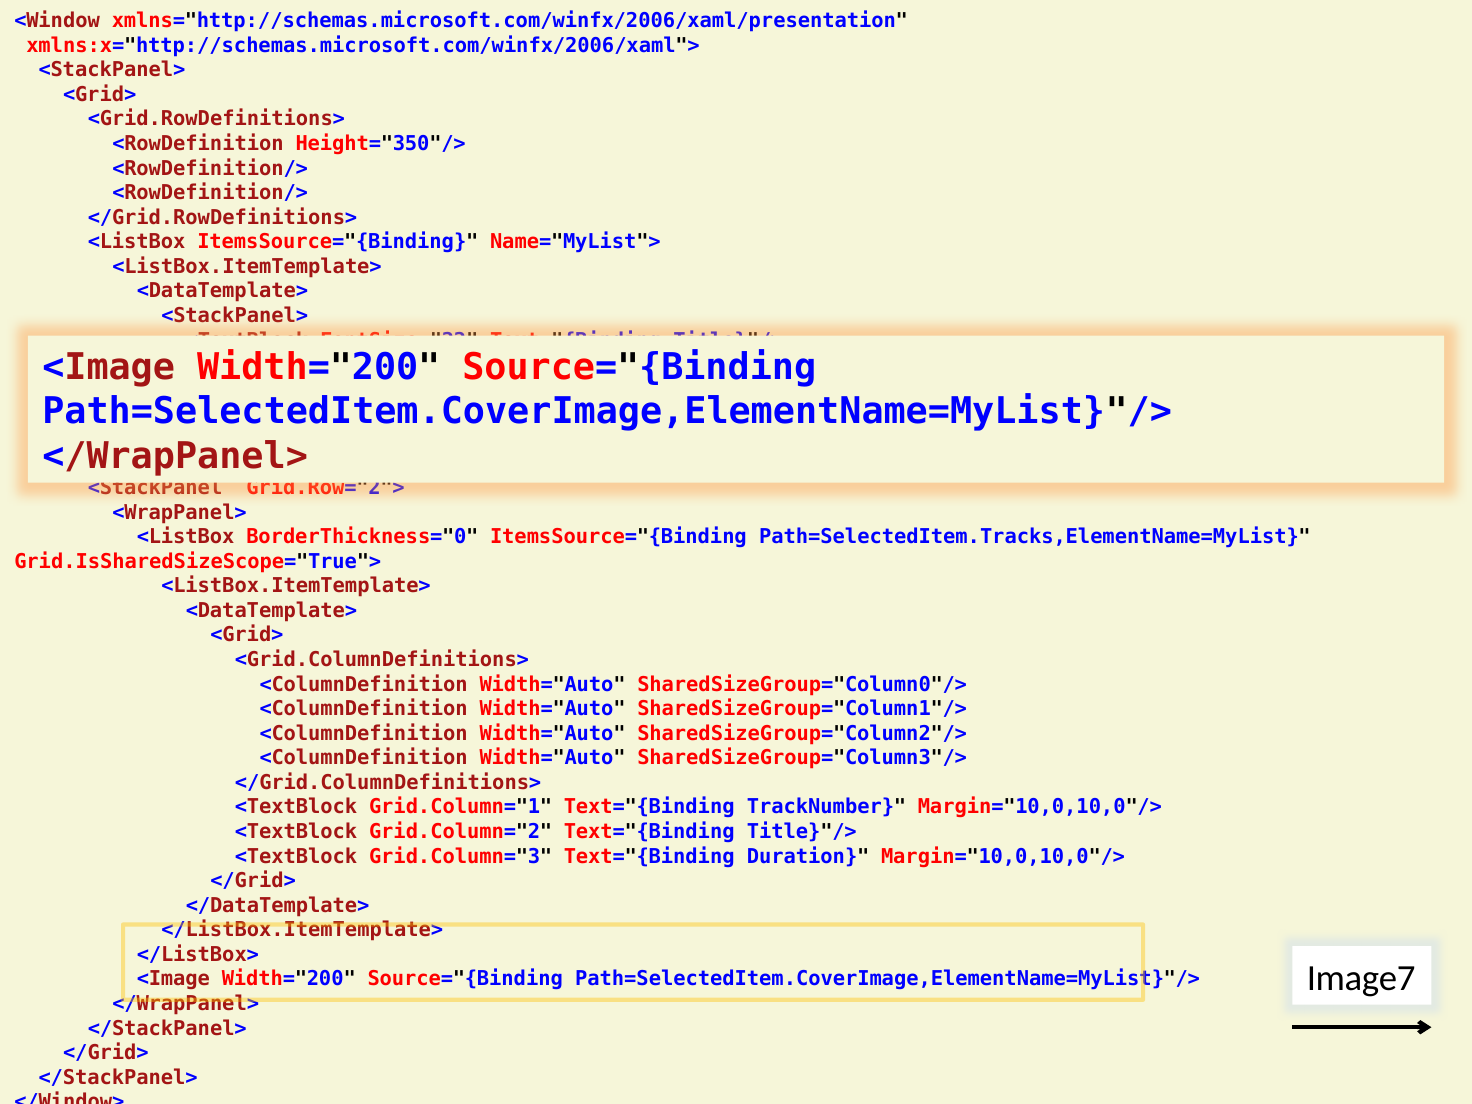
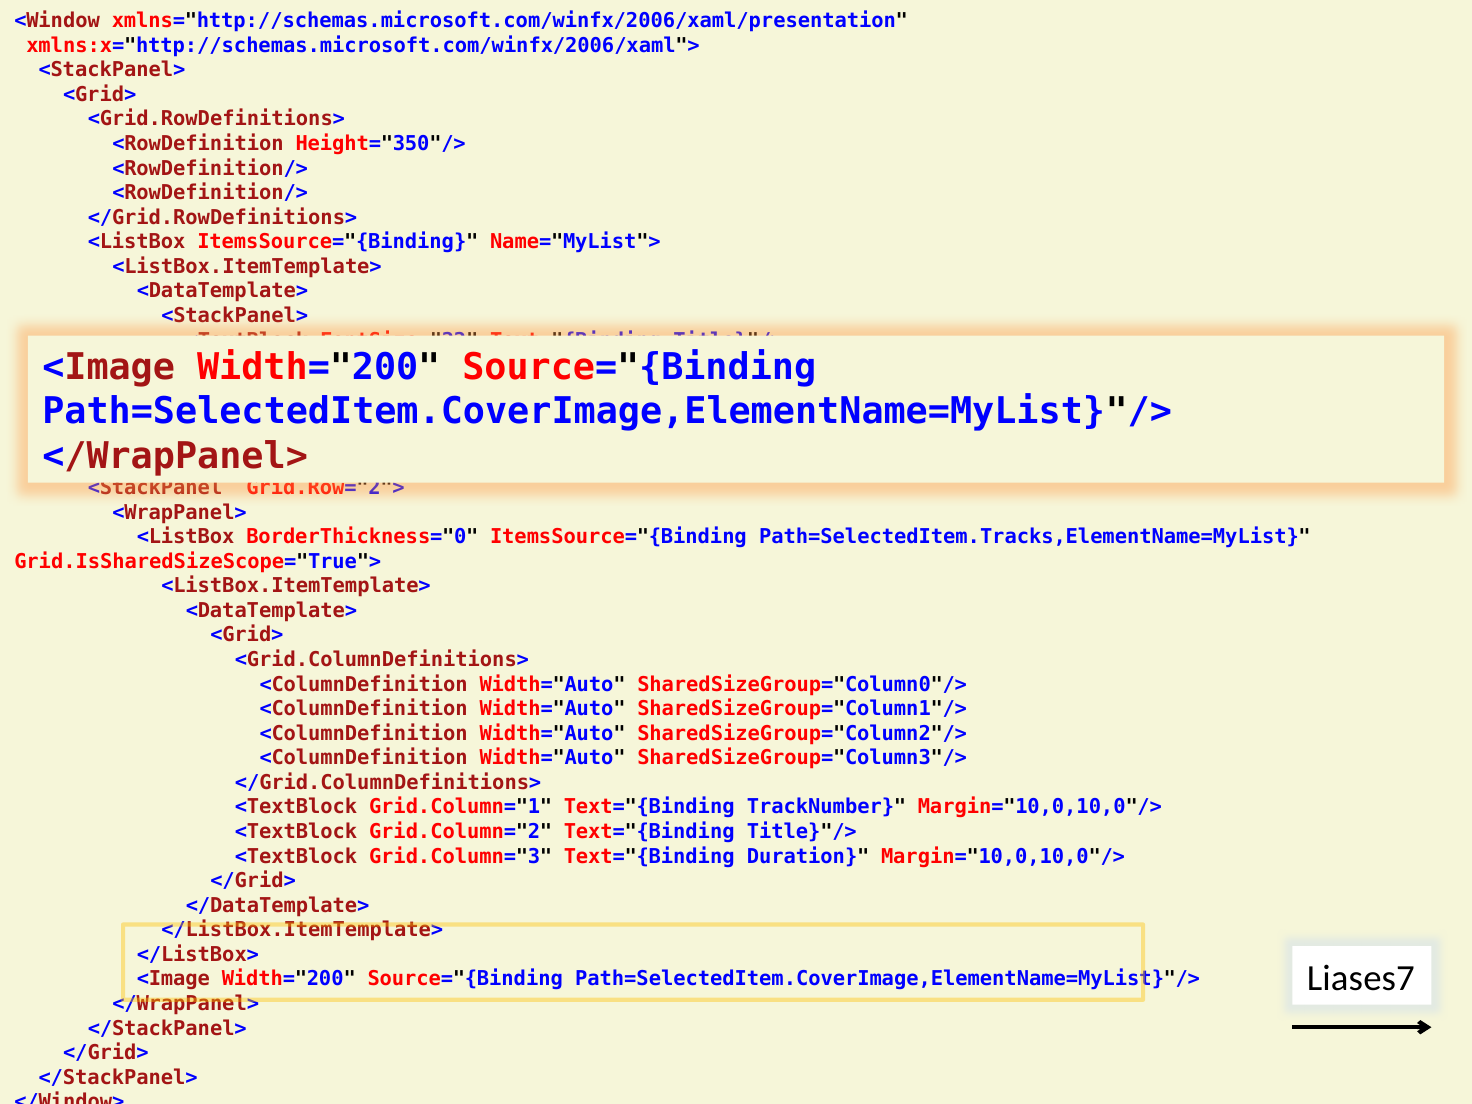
Image7: Image7 -> Liases7 (1361, 978)
